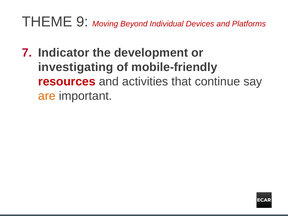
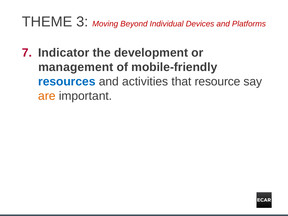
9: 9 -> 3 (82, 22)
investigating: investigating -> management (76, 67)
resources colour: red -> blue (67, 81)
continue: continue -> resource (218, 81)
